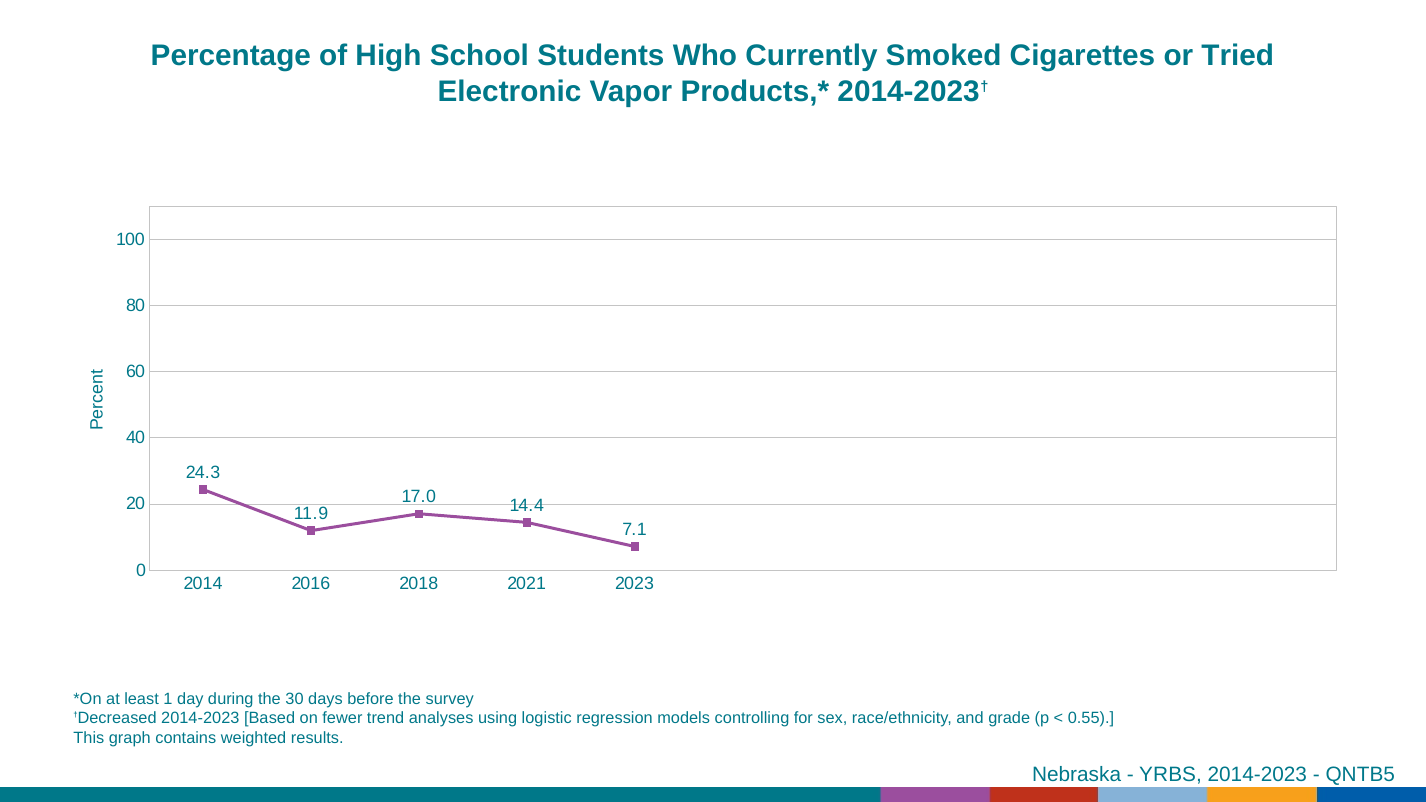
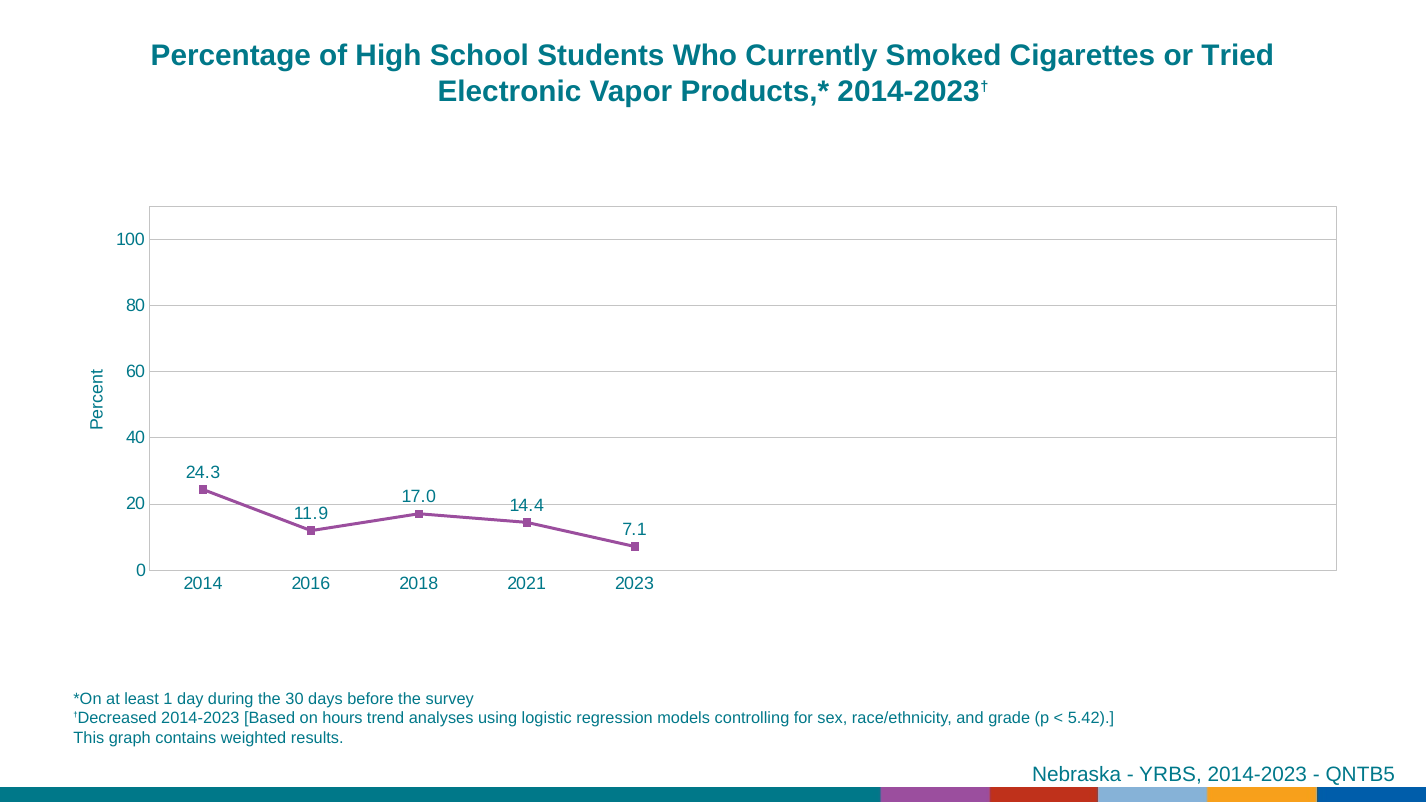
fewer: fewer -> hours (343, 719)
0.55: 0.55 -> 5.42 (1091, 719)
